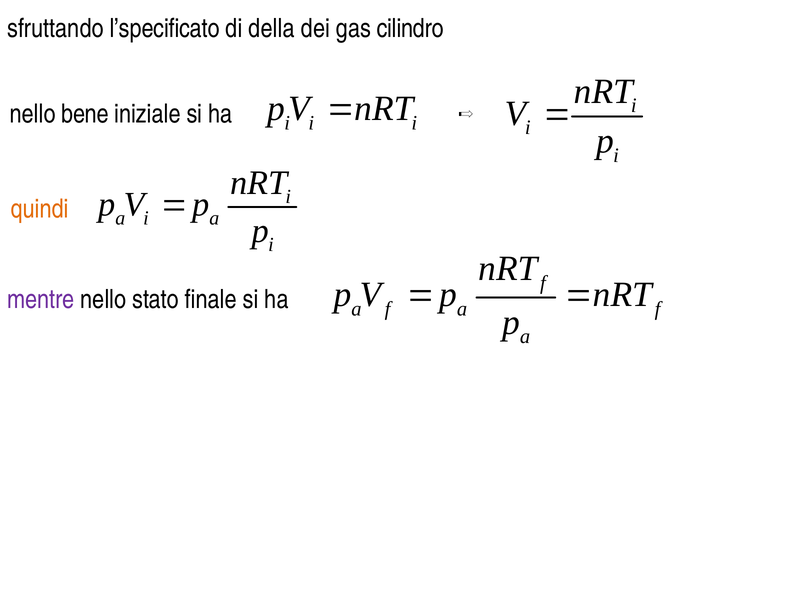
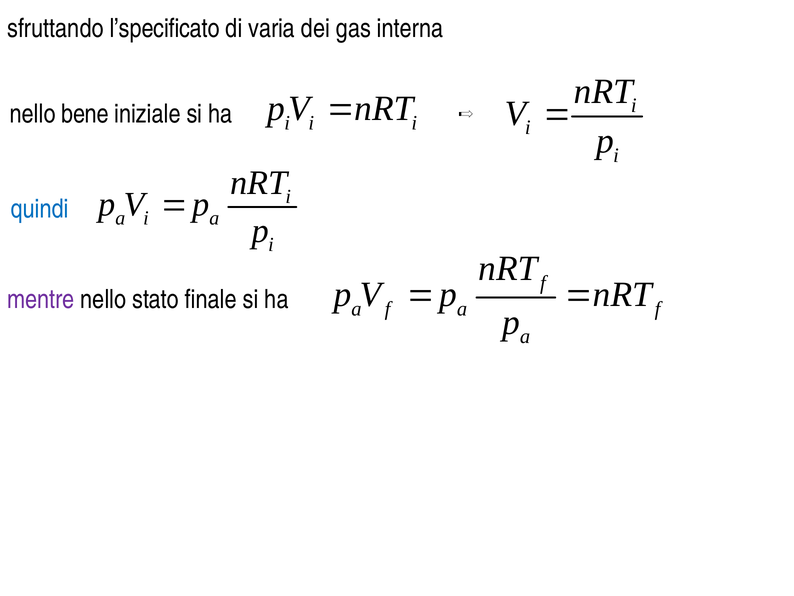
della: della -> varia (272, 28)
cilindro: cilindro -> interna (410, 28)
quindi colour: orange -> blue (40, 209)
